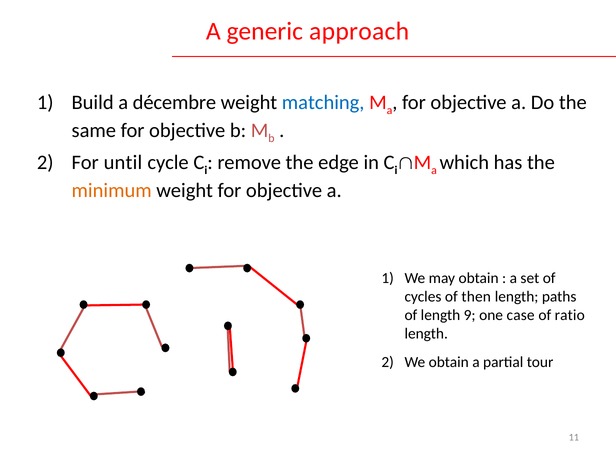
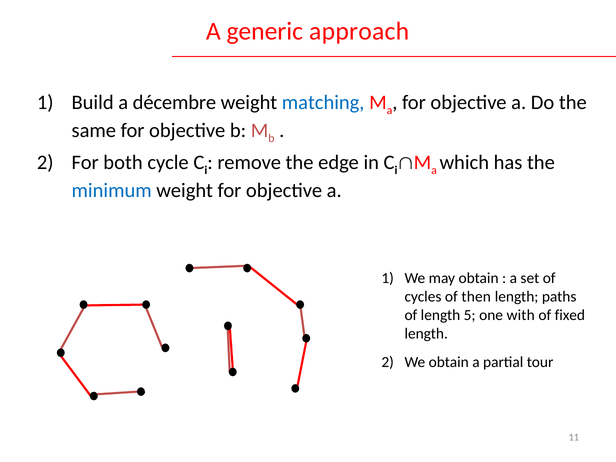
until: until -> both (123, 162)
minimum colour: orange -> blue (112, 190)
9: 9 -> 5 (470, 315)
case: case -> with (521, 315)
ratio: ratio -> fixed (570, 315)
